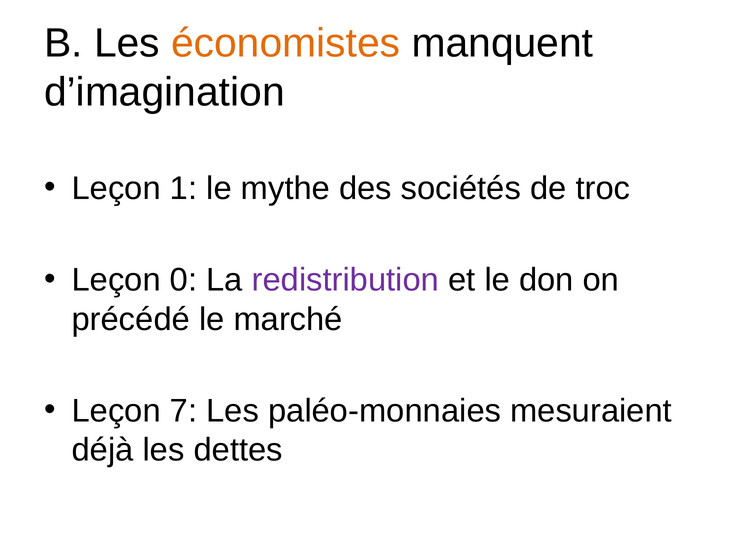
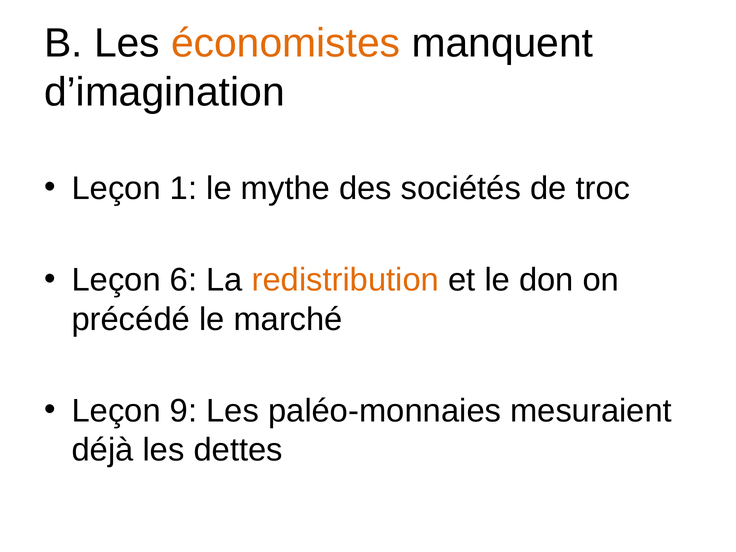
0: 0 -> 6 (184, 280)
redistribution colour: purple -> orange (345, 280)
7: 7 -> 9 (184, 411)
